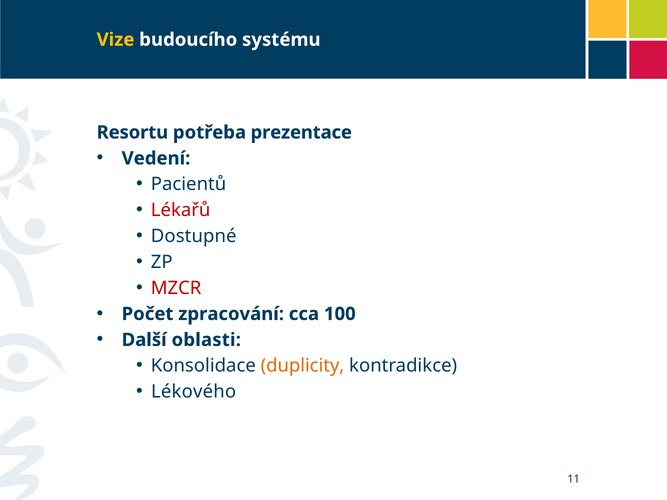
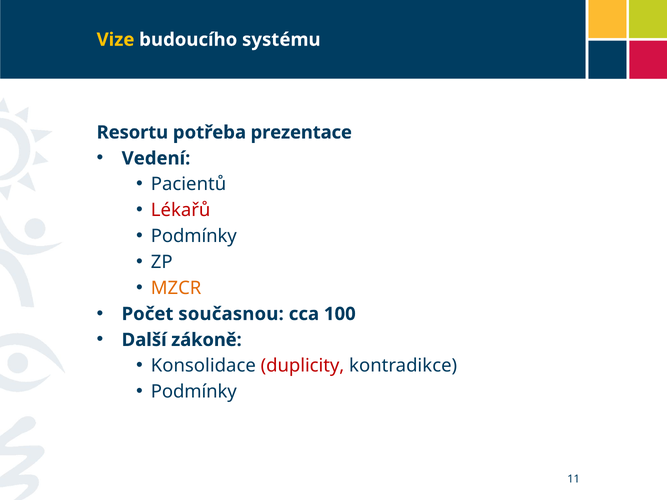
Dostupné: Dostupné -> Podmínky (194, 236)
MZCR colour: red -> orange (176, 288)
zpracování: zpracování -> současnou (231, 314)
oblasti: oblasti -> zákoně (206, 340)
duplicity colour: orange -> red (302, 366)
Lékového: Lékového -> Podmínky (194, 392)
